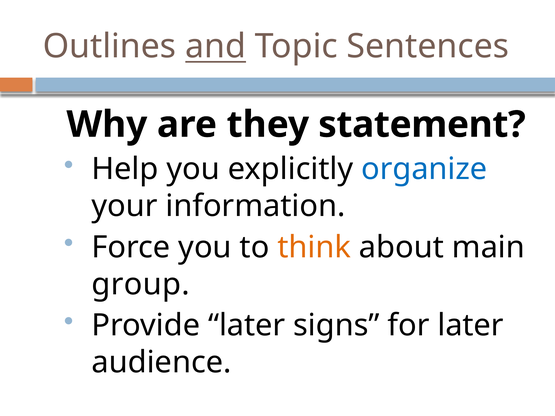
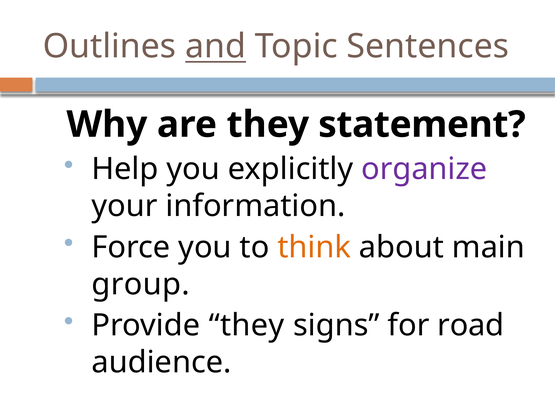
organize colour: blue -> purple (424, 169)
Provide later: later -> they (246, 326)
for later: later -> road (471, 326)
